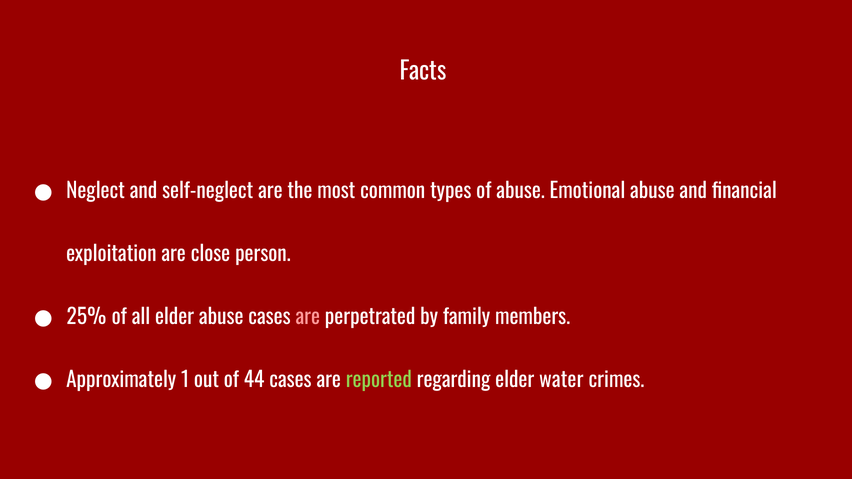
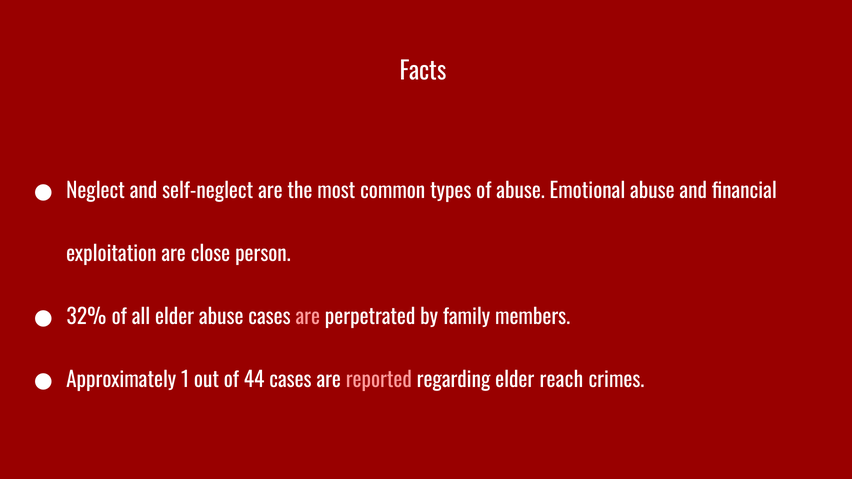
25%: 25% -> 32% (86, 318)
reported colour: light green -> pink (379, 381)
water: water -> reach (561, 381)
